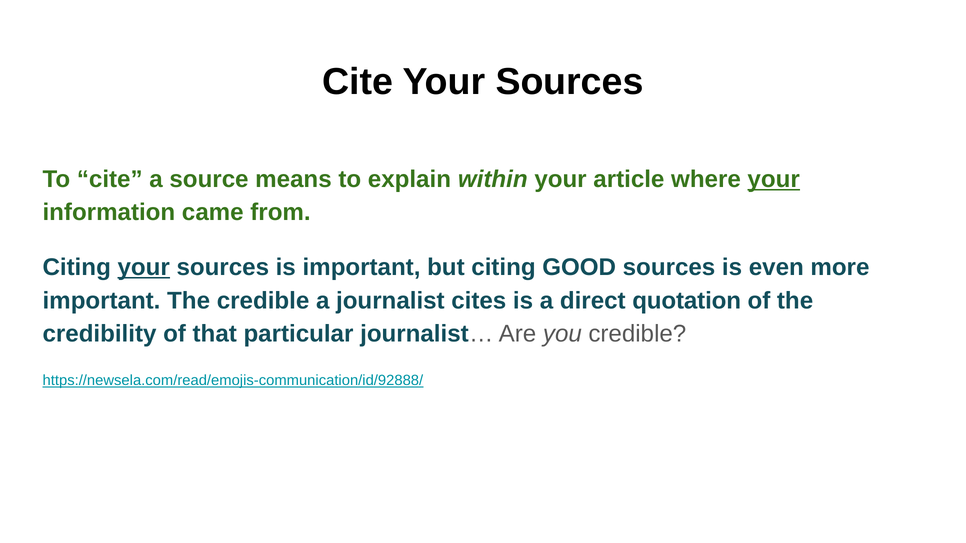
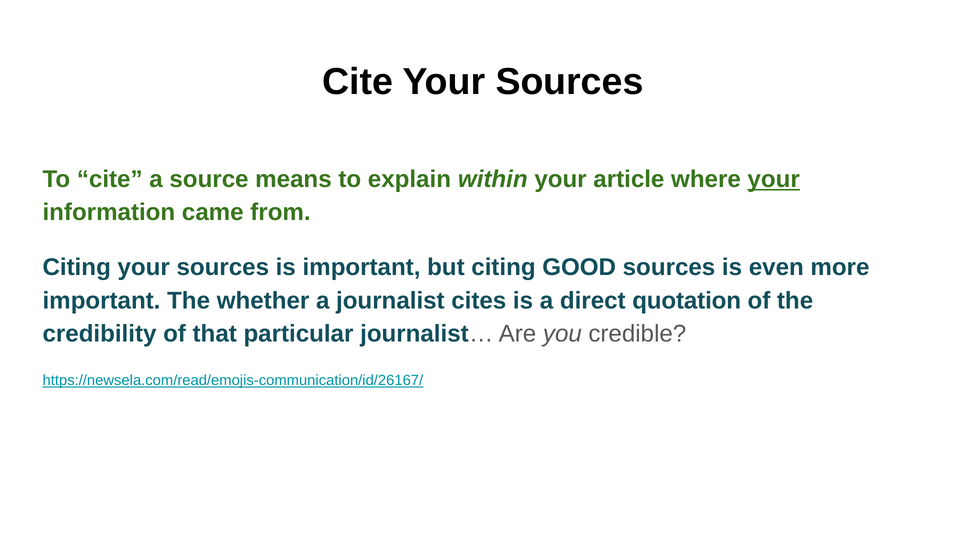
your underline: present -> none (144, 267)
The credible: credible -> whether (263, 301)
https://newsela.com/read/emojis-communication/id/92888/: https://newsela.com/read/emojis-communication/id/92888/ -> https://newsela.com/read/emojis-communication/id/26167/ (233, 381)
